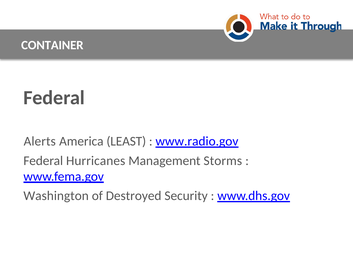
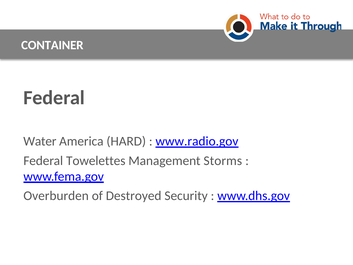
Alerts: Alerts -> Water (40, 141)
LEAST: LEAST -> HARD (126, 141)
Hurricanes: Hurricanes -> Towelettes (96, 160)
Washington: Washington -> Overburden (56, 196)
